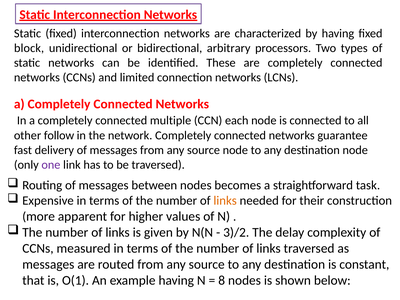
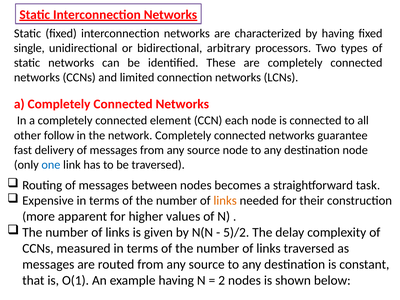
block: block -> single (29, 48)
multiple: multiple -> element (171, 121)
one colour: purple -> blue (51, 165)
3)/2: 3)/2 -> 5)/2 (236, 232)
8: 8 -> 2 (222, 280)
